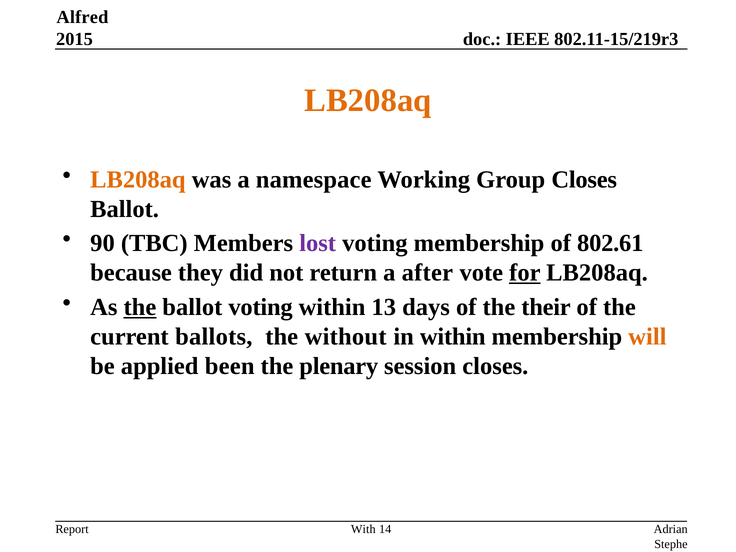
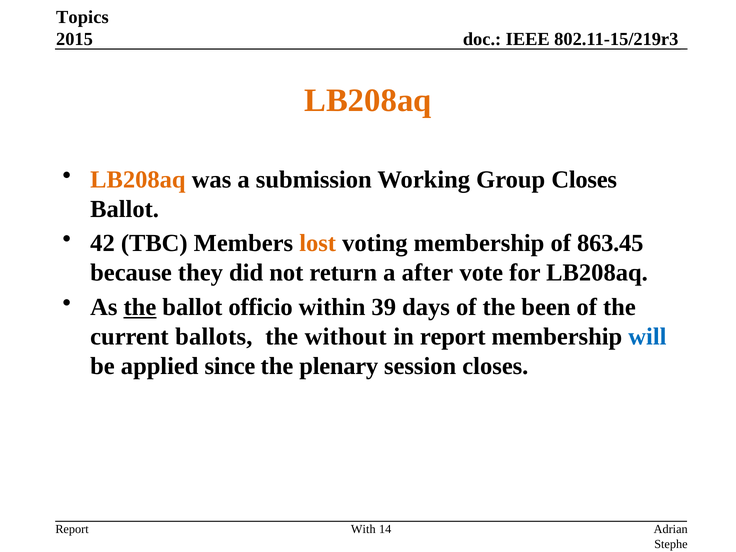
Alfred: Alfred -> Topics (82, 17)
namespace: namespace -> submission (314, 180)
90: 90 -> 42 (103, 243)
lost colour: purple -> orange (318, 243)
802.61: 802.61 -> 863.45 (610, 243)
for underline: present -> none (525, 273)
ballot voting: voting -> officio (261, 307)
13: 13 -> 39 (384, 307)
their: their -> been (546, 307)
in within: within -> report (453, 337)
will colour: orange -> blue (647, 337)
been: been -> since (230, 366)
